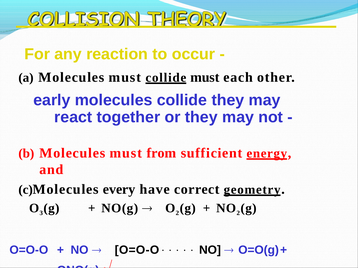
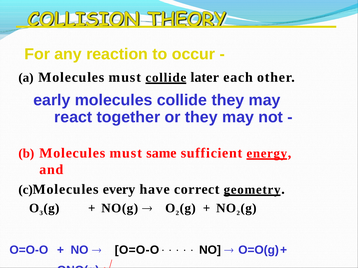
collide must: must -> later (205, 77)
from: from -> same (161, 153)
